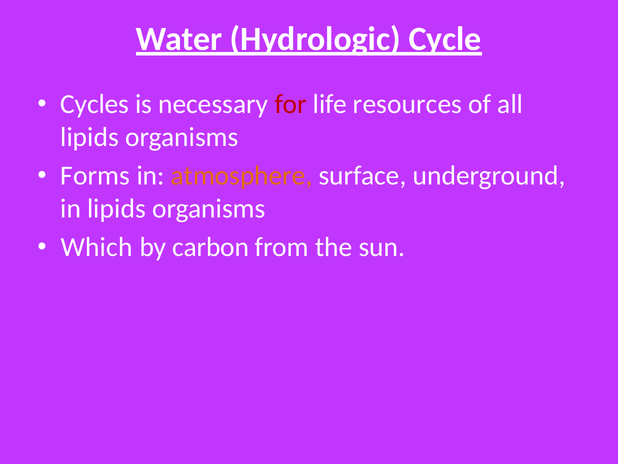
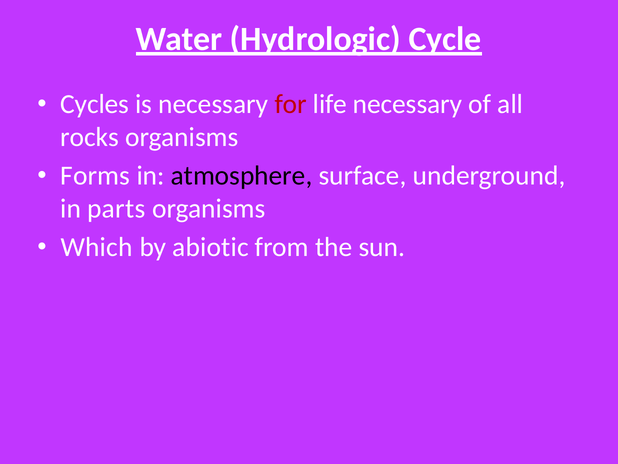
life resources: resources -> necessary (408, 104)
lipids: lipids -> rocks (90, 137)
atmosphere colour: orange -> black (242, 175)
in lipids: lipids -> parts (116, 208)
carbon: carbon -> abiotic (211, 247)
